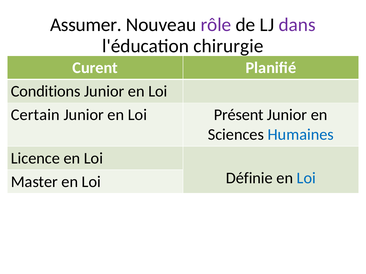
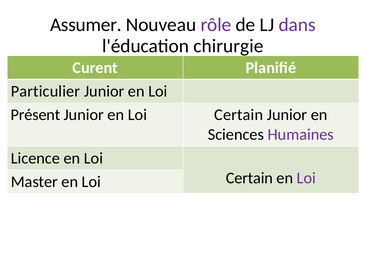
Conditions: Conditions -> Particulier (46, 91)
Certain: Certain -> Présent (35, 115)
Junior en Loi Présent: Présent -> Certain (239, 115)
Humaines colour: blue -> purple (301, 135)
Définie: Définie -> Certain (249, 178)
Loi colour: blue -> purple (306, 178)
